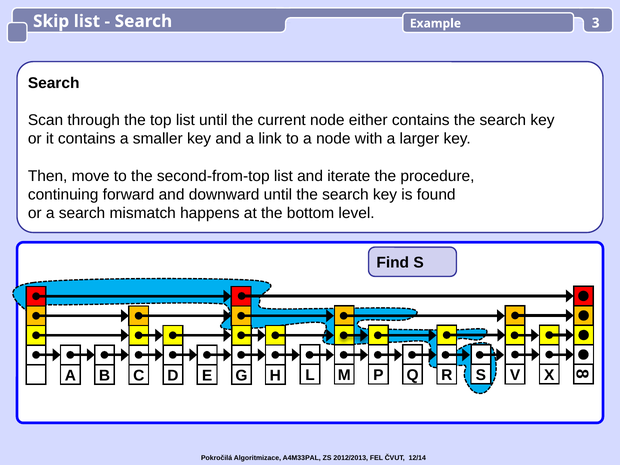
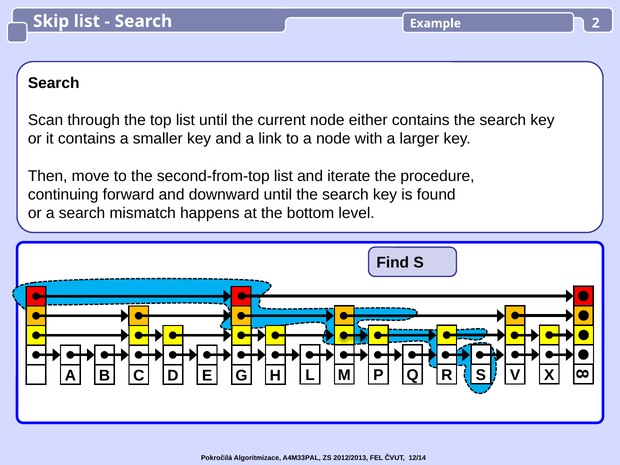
3: 3 -> 2 (596, 23)
